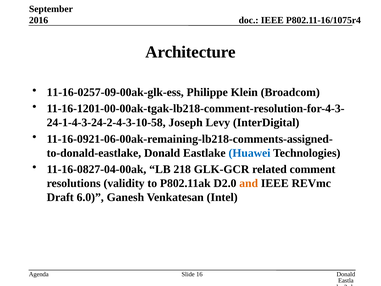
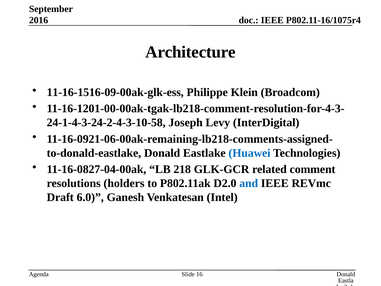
11-16-0257-09-00ak-glk-ess: 11-16-0257-09-00ak-glk-ess -> 11-16-1516-09-00ak-glk-ess (115, 92)
validity: validity -> holders (124, 183)
and colour: orange -> blue (249, 183)
